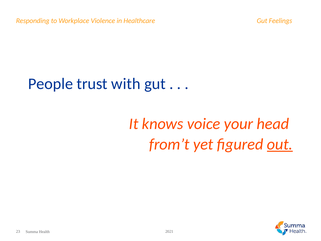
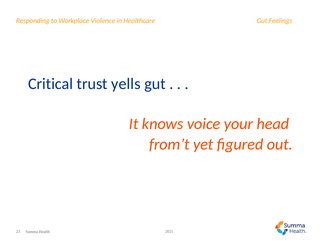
People: People -> Critical (51, 84)
with: with -> yells (126, 84)
out underline: present -> none (280, 144)
